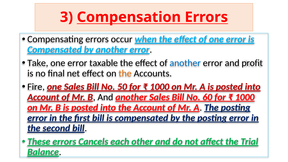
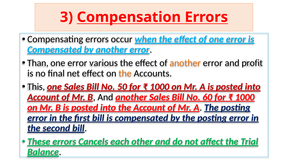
Take: Take -> Than (38, 63)
taxable: taxable -> various (104, 63)
another colour: blue -> orange (185, 63)
Fire: Fire -> This (36, 87)
